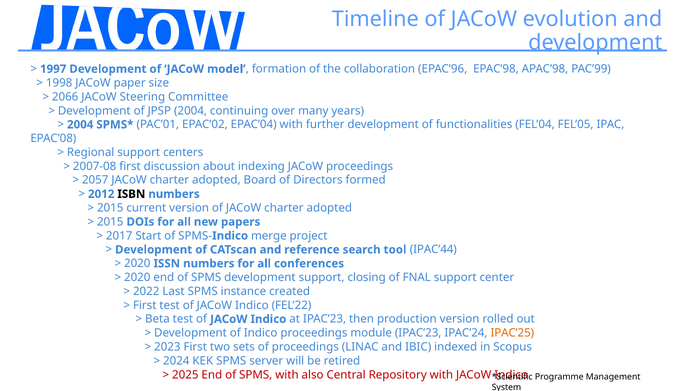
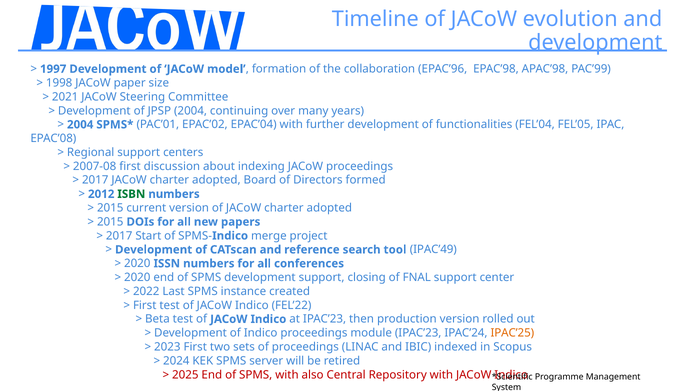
2066: 2066 -> 2021 (65, 97)
2057: 2057 -> 2017 (95, 180)
ISBN colour: black -> green (131, 194)
IPAC’44: IPAC’44 -> IPAC’49 (433, 250)
